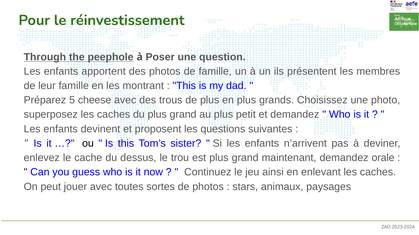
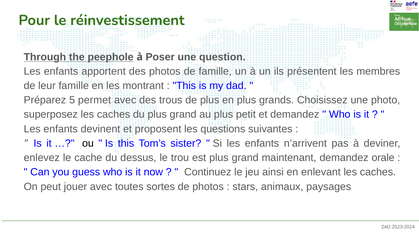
cheese: cheese -> permet (95, 100)
